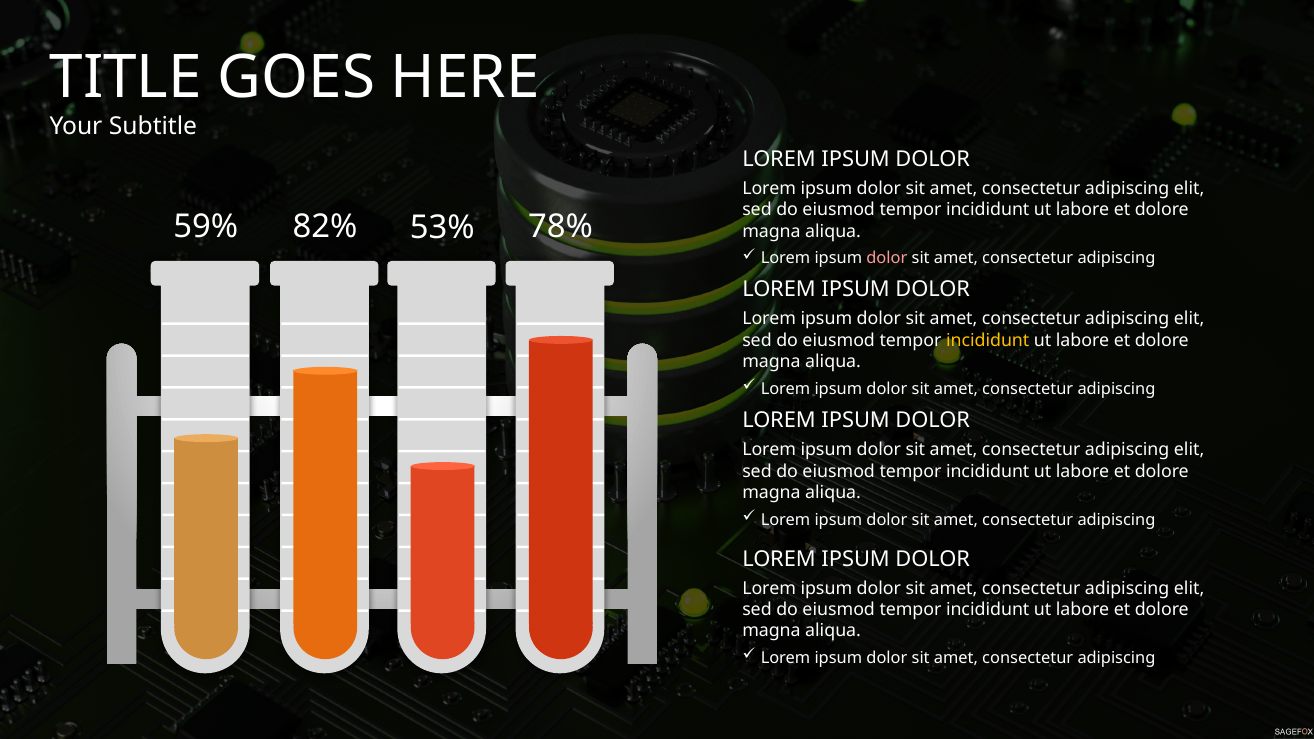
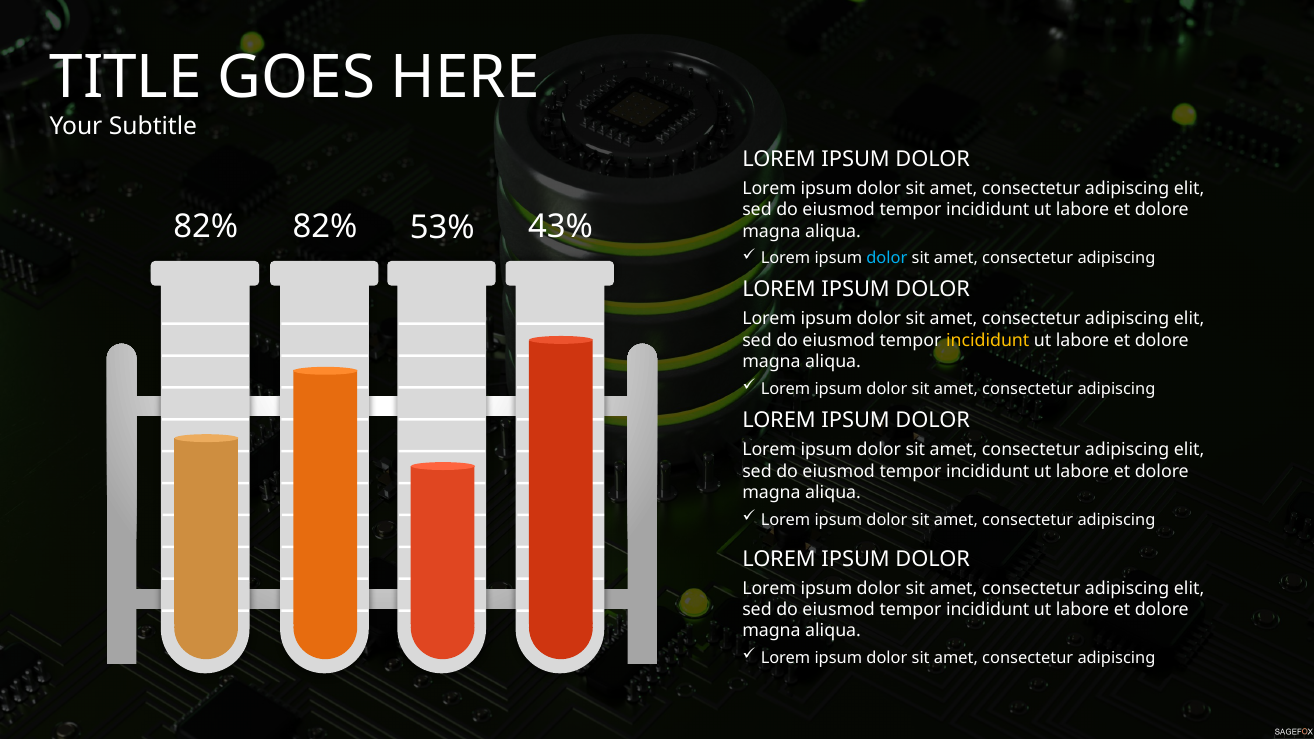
59%: 59% -> 82% (206, 226)
78%: 78% -> 43% (561, 226)
dolor colour: pink -> light blue (887, 258)
